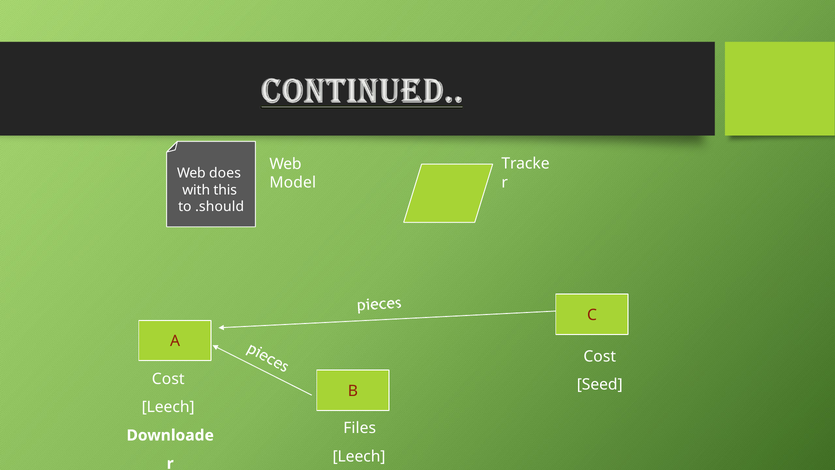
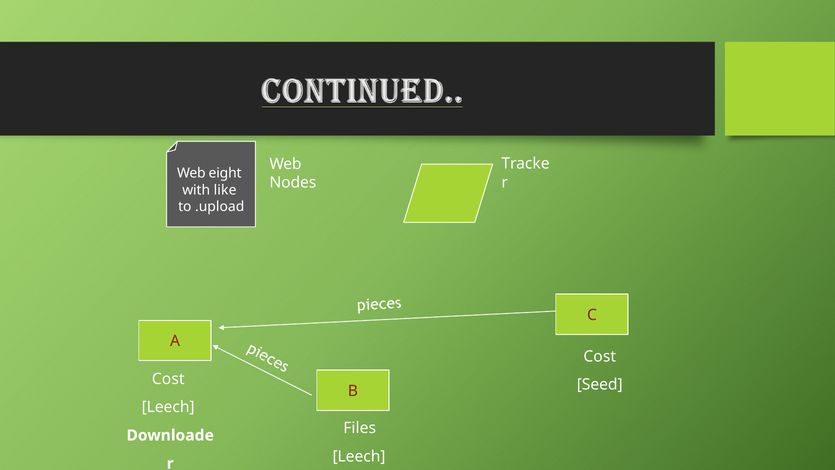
does: does -> eight (225, 173)
Model: Model -> Nodes (293, 183)
this: this -> like (225, 190)
.should: .should -> .upload (220, 207)
